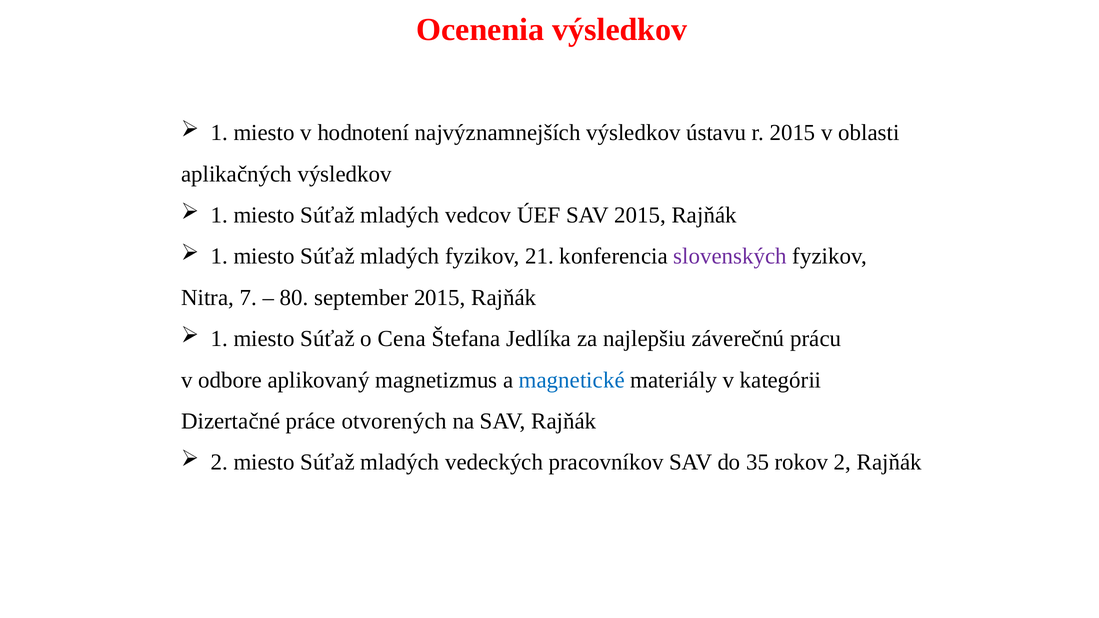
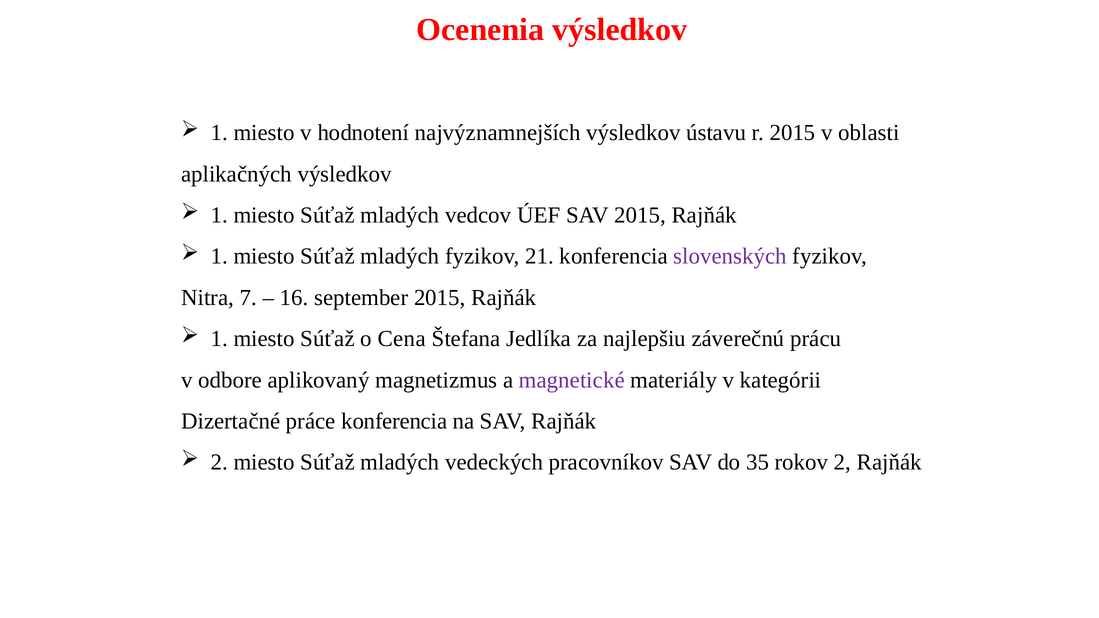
80: 80 -> 16 (294, 298)
magnetické colour: blue -> purple (572, 380)
práce otvorených: otvorených -> konferencia (394, 421)
